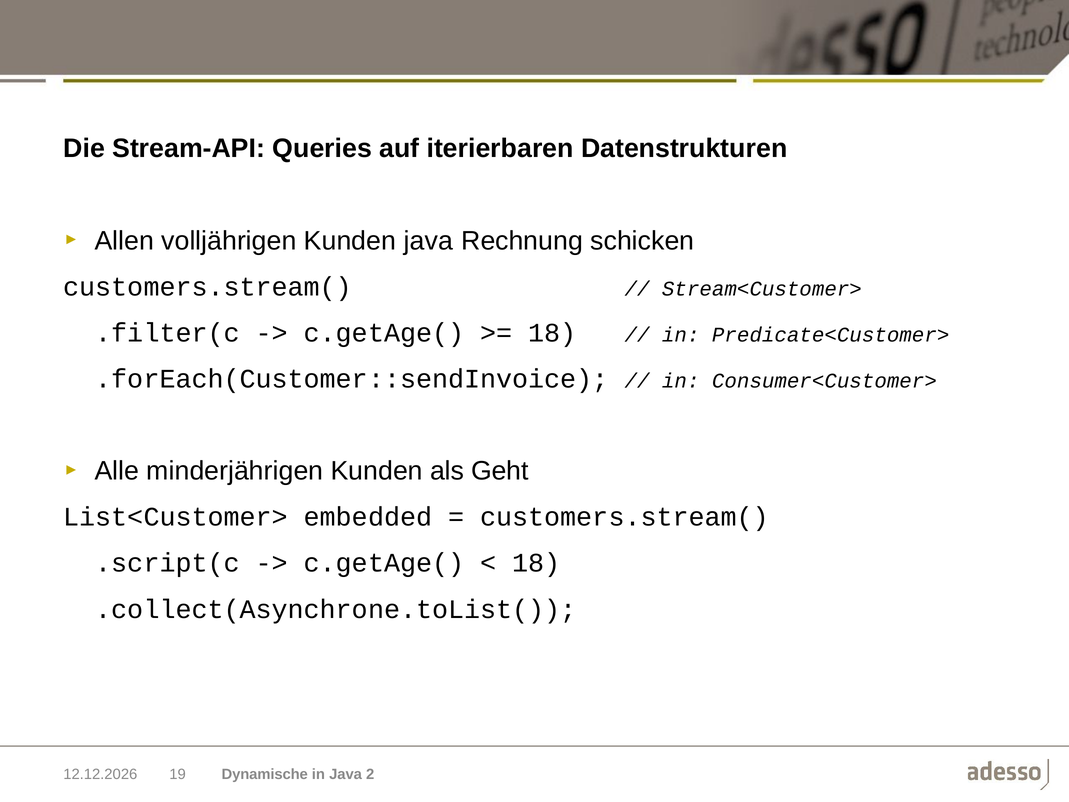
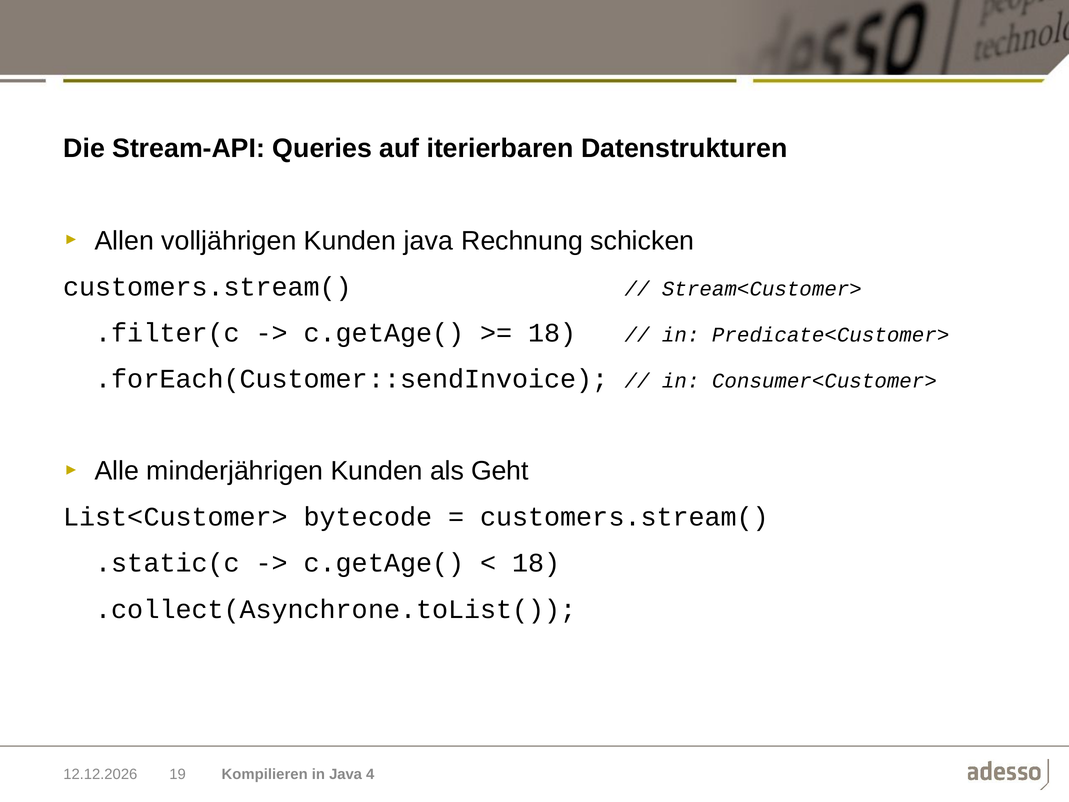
embedded: embedded -> bytecode (368, 517)
.script(c: .script(c -> .static(c (168, 563)
Dynamische: Dynamische -> Kompilieren (265, 774)
2: 2 -> 4 (370, 774)
